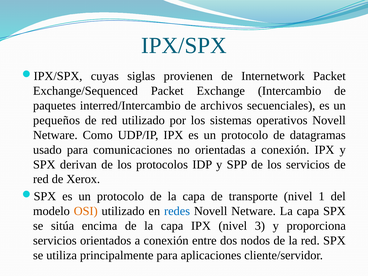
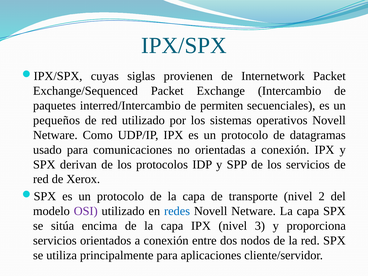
archivos: archivos -> permiten (222, 106)
1: 1 -> 2 (322, 196)
OSI colour: orange -> purple (86, 211)
